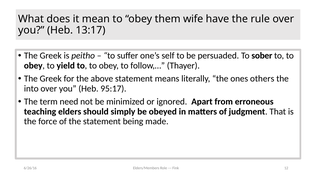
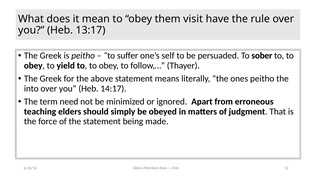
wife: wife -> visit (193, 19)
ones others: others -> peitho (262, 78)
95:17: 95:17 -> 14:17 (113, 88)
